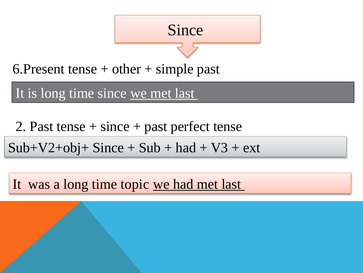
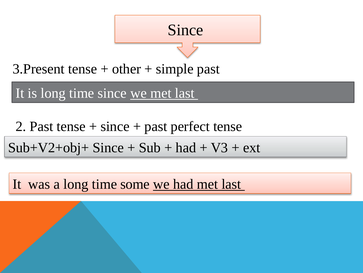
6.Present: 6.Present -> 3.Present (39, 69)
topic: topic -> some (135, 184)
